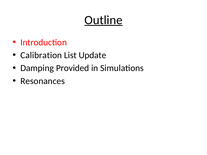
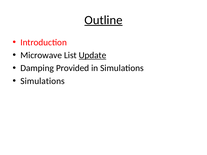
Calibration: Calibration -> Microwave (41, 55)
Update underline: none -> present (93, 55)
Resonances: Resonances -> Simulations (43, 81)
